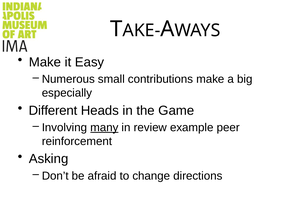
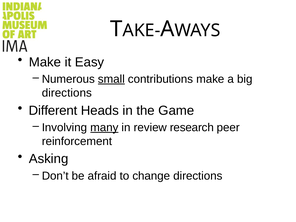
small underline: none -> present (111, 79)
especially: especially -> directions (67, 93)
example: example -> research (192, 127)
